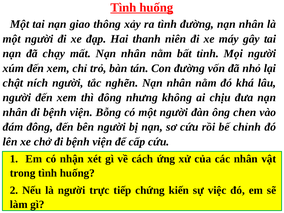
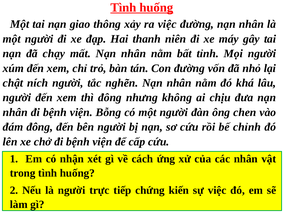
ra tình: tình -> việc (167, 24)
